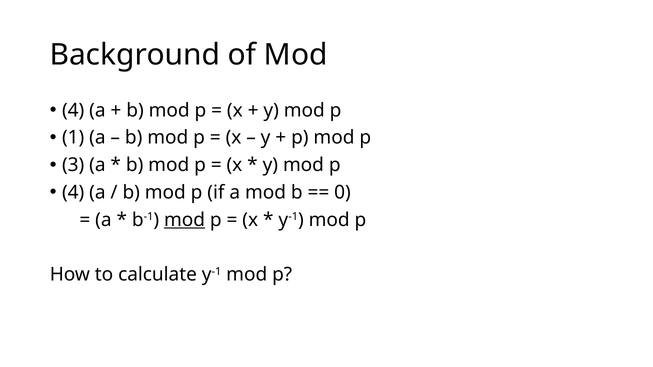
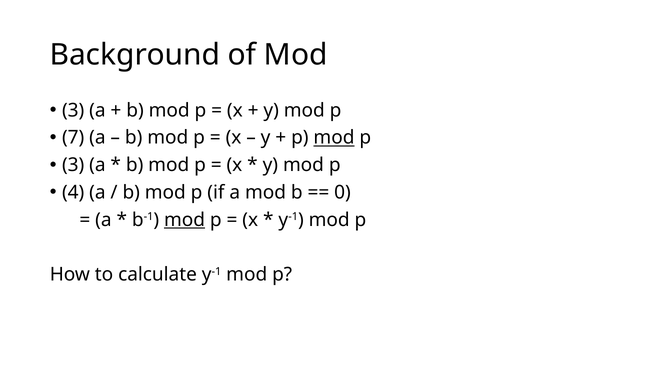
4: 4 -> 3 (73, 110)
1: 1 -> 7 (73, 138)
mod underline: none -> present (334, 138)
